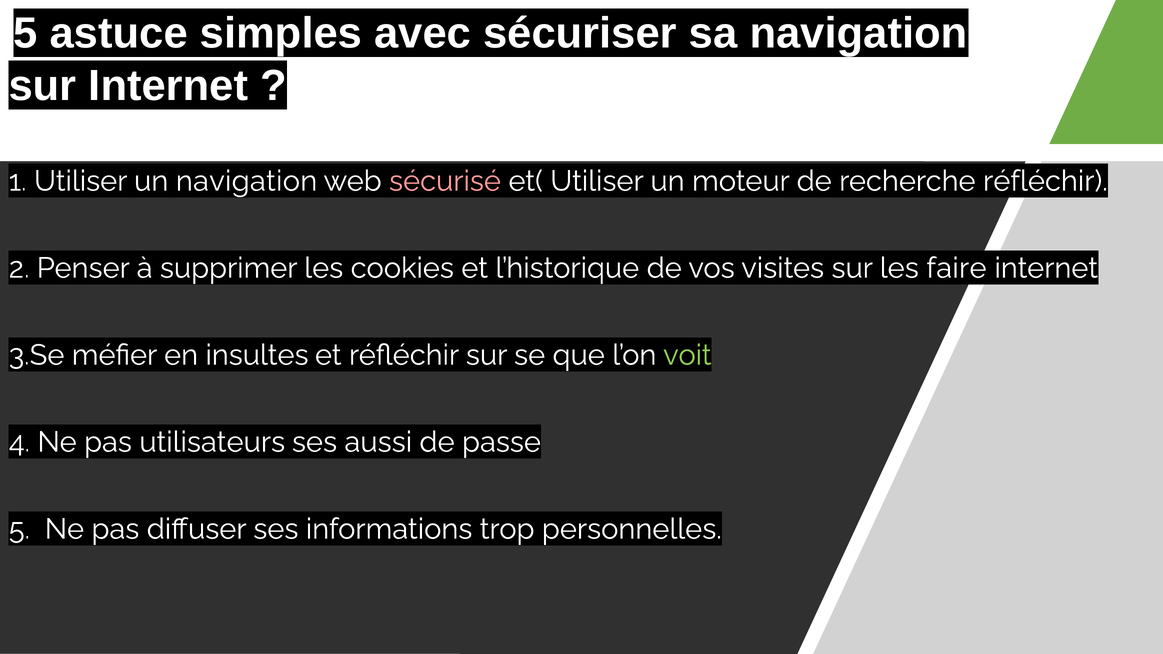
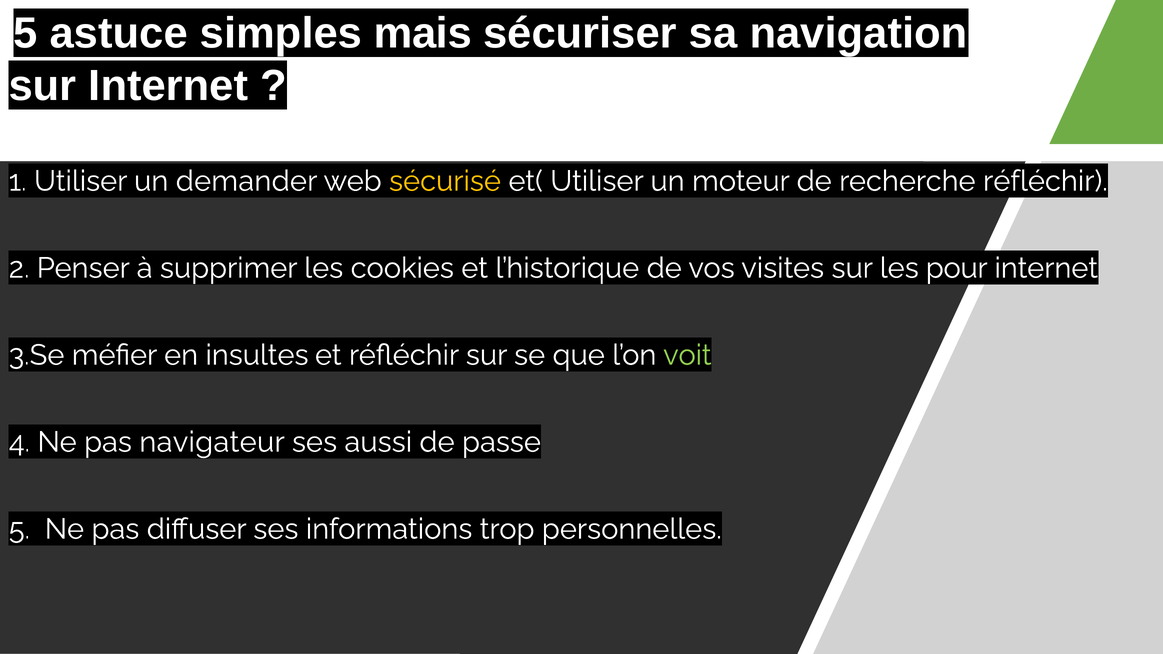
avec: avec -> mais (423, 33)
un navigation: navigation -> demander (247, 181)
sécurisé colour: pink -> yellow (445, 181)
faire: faire -> pour (957, 268)
utilisateurs: utilisateurs -> navigateur (212, 442)
